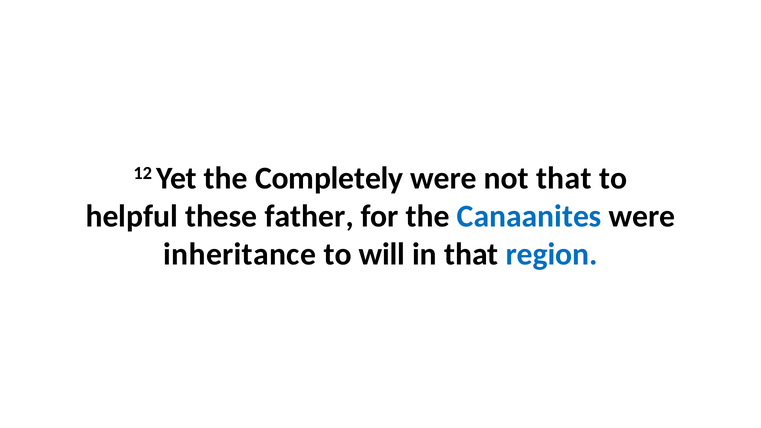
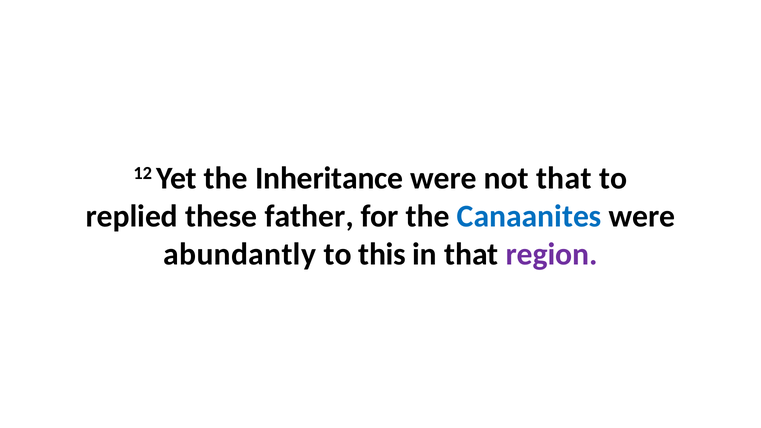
Completely: Completely -> Inheritance (329, 178)
helpful: helpful -> replied (132, 216)
inheritance: inheritance -> abundantly (240, 254)
will: will -> this (382, 254)
region colour: blue -> purple (552, 254)
